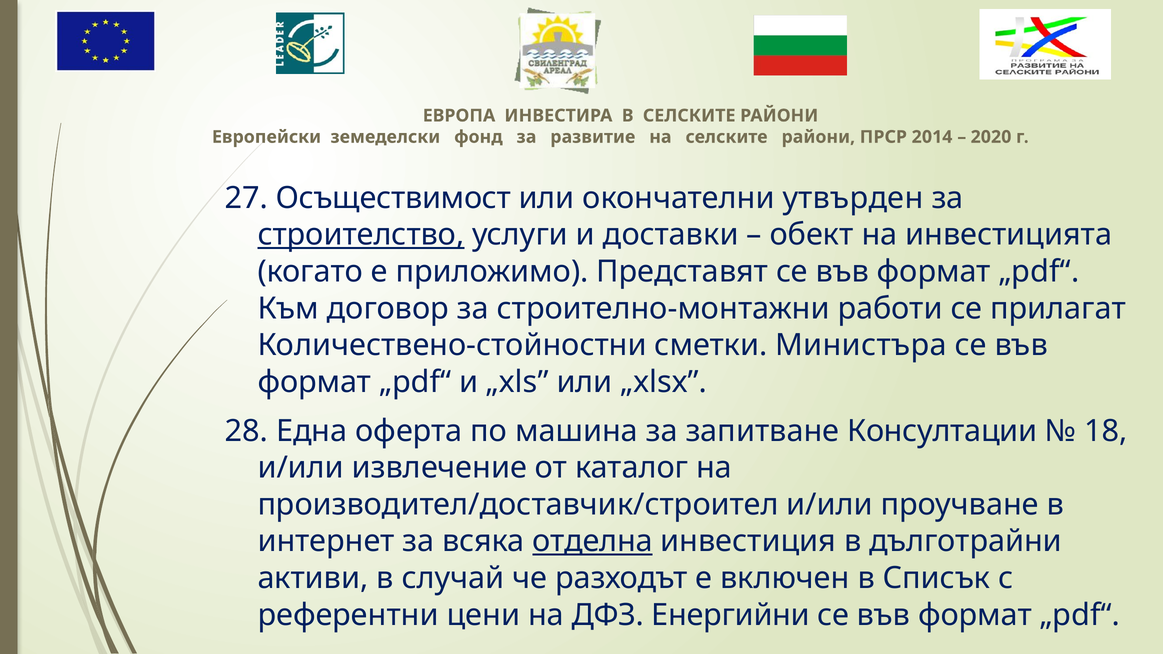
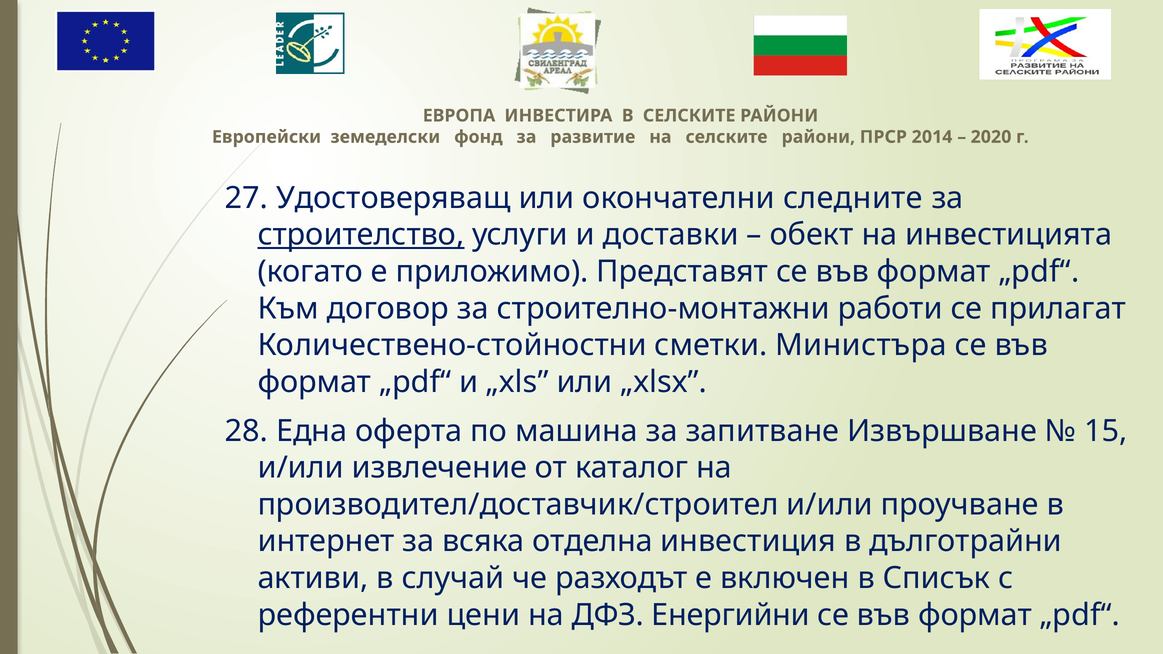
Осъществимост: Осъществимост -> Удостоверяващ (393, 198)
утвърден: утвърден -> следните (853, 198)
Консултации: Консултации -> Извършване (942, 431)
18: 18 -> 15 (1106, 431)
отделна underline: present -> none (593, 542)
